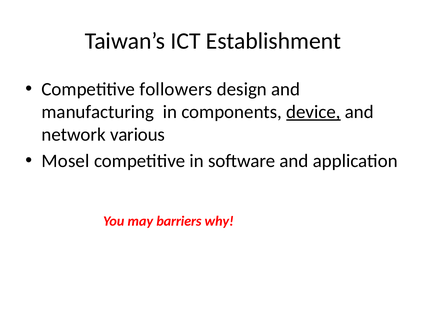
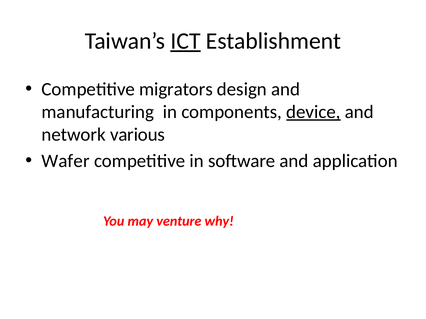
ICT underline: none -> present (186, 41)
followers: followers -> migrators (176, 89)
Mosel: Mosel -> Wafer (66, 161)
barriers: barriers -> venture (179, 222)
